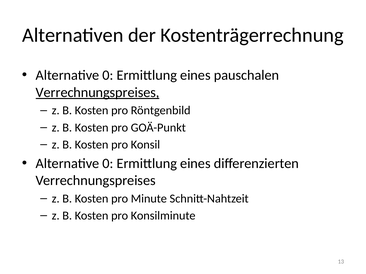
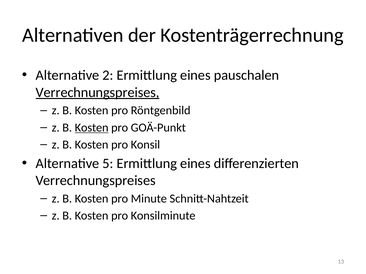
0: 0 -> 2 (108, 75)
Kosten underline: none -> present (92, 128)
0: 0 -> 5 (108, 164)
